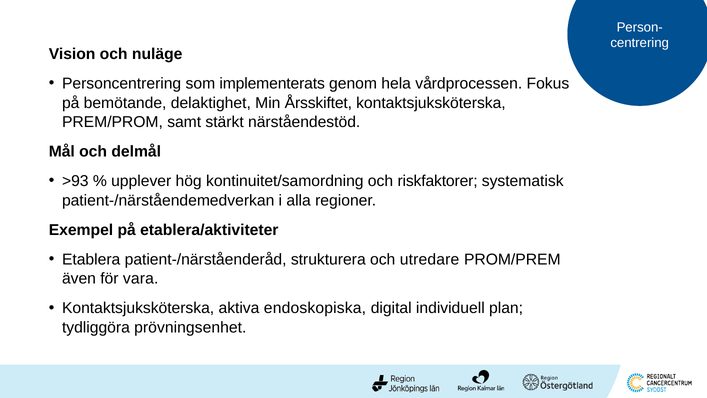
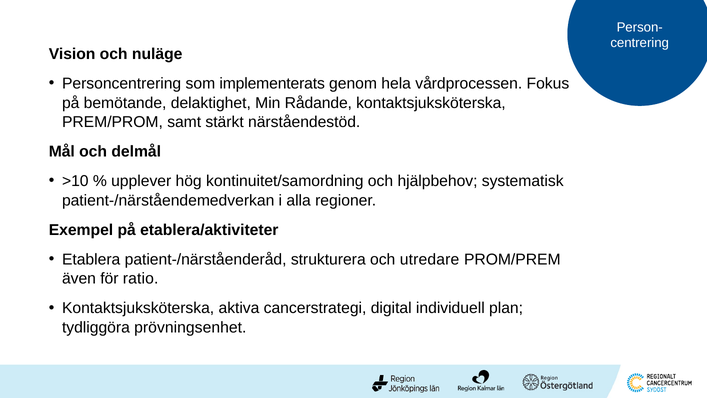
Årsskiftet: Årsskiftet -> Rådande (318, 103)
>93: >93 -> >10 (75, 181)
riskfaktorer: riskfaktorer -> hjälpbehov (438, 181)
vara: vara -> ratio (141, 279)
endoskopiska: endoskopiska -> cancerstrategi (315, 308)
